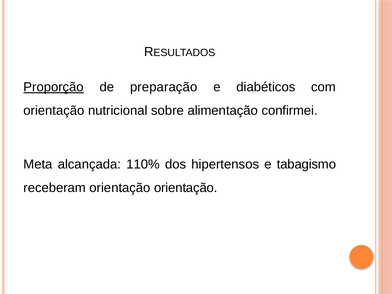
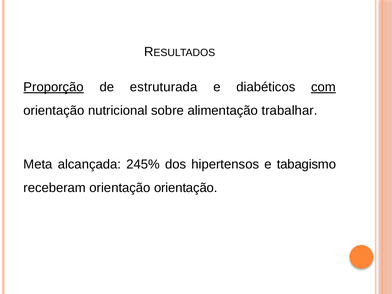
preparação: preparação -> estruturada (164, 87)
com underline: none -> present (323, 87)
confirmei: confirmei -> trabalhar (290, 111)
110%: 110% -> 245% (143, 164)
